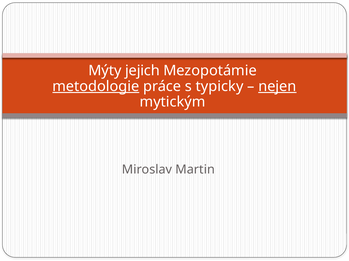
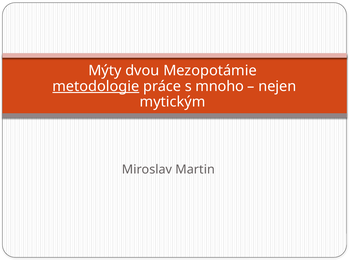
jejich: jejich -> dvou (142, 71)
typicky: typicky -> mnoho (220, 87)
nejen underline: present -> none (277, 87)
